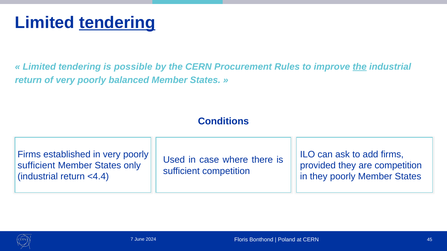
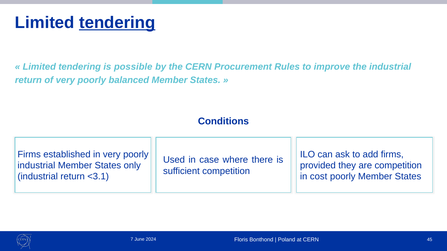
the underline: present -> none (360, 67)
sufficient: sufficient -> industrial (36, 166)
<4.4: <4.4 -> <3.1 (98, 177)
in they: they -> cost (319, 177)
